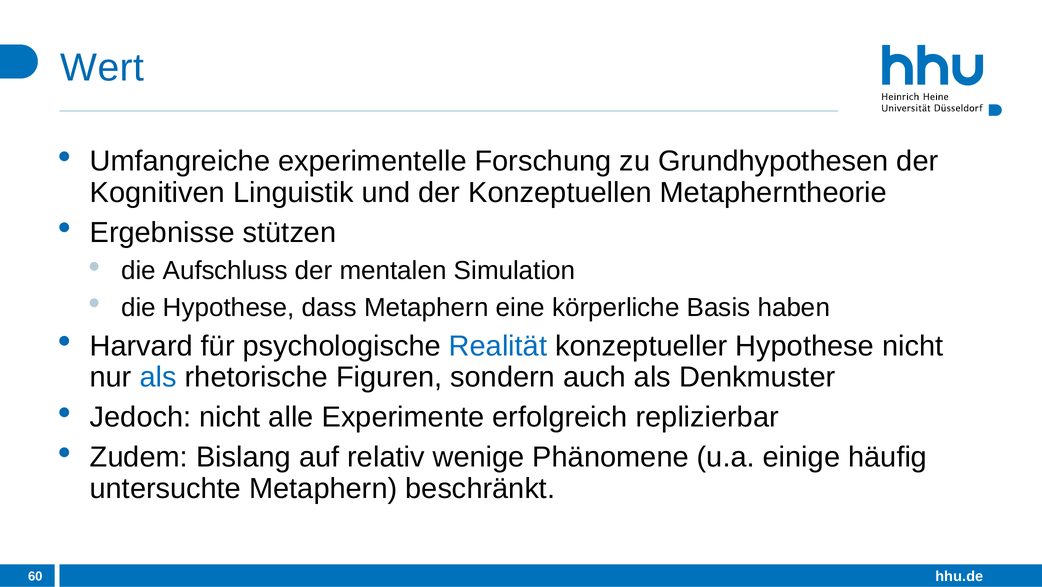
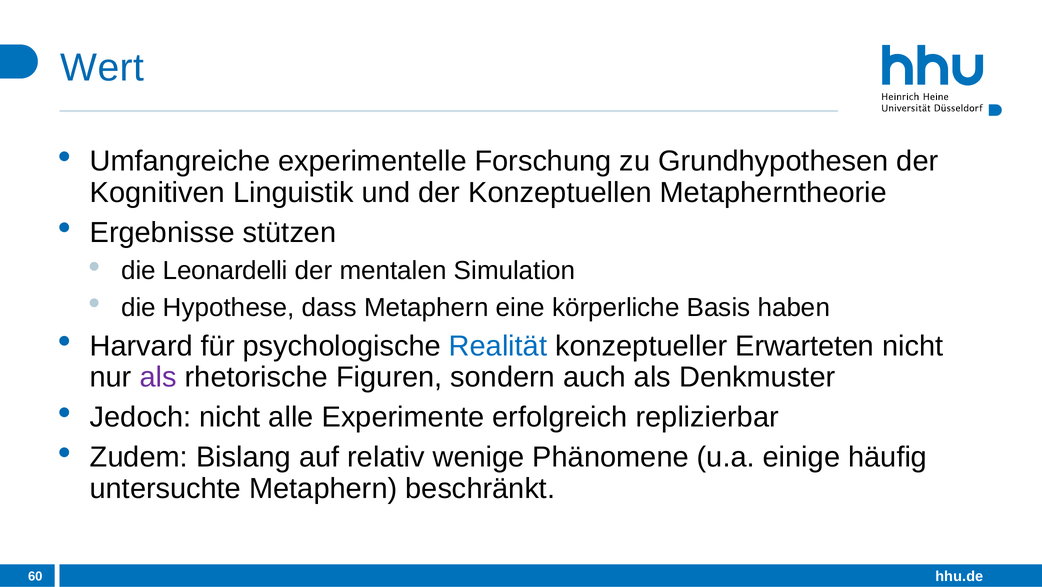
Aufschluss: Aufschluss -> Leonardelli (225, 271)
konzeptueller Hypothese: Hypothese -> Erwarteten (805, 346)
als colour: blue -> purple (158, 377)
